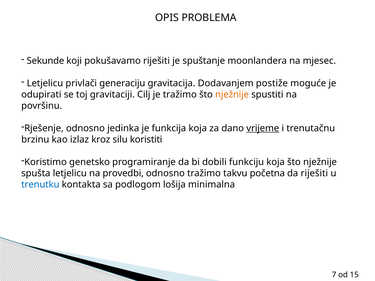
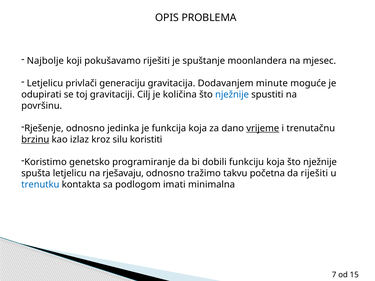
Sekunde: Sekunde -> Najbolje (45, 61)
postiže: postiže -> minute (272, 83)
je tražimo: tražimo -> količina (180, 95)
nježnije colour: orange -> blue (232, 95)
brzinu underline: none -> present (35, 140)
provedbi: provedbi -> rješavaju (123, 173)
lošija: lošija -> imati (174, 185)
